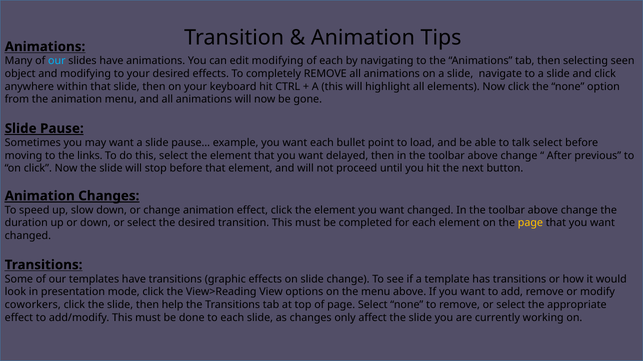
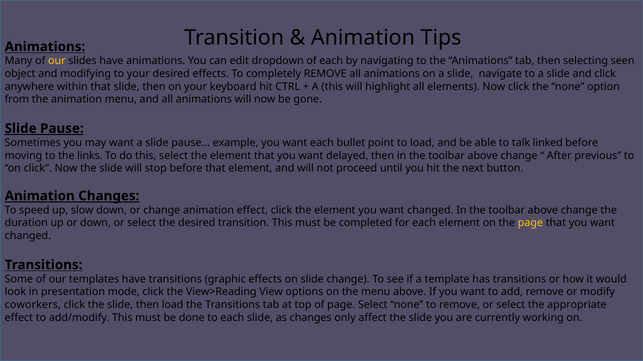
our colour: light blue -> yellow (57, 61)
edit modifying: modifying -> dropdown (278, 61)
talk select: select -> linked (548, 143)
then help: help -> load (173, 305)
